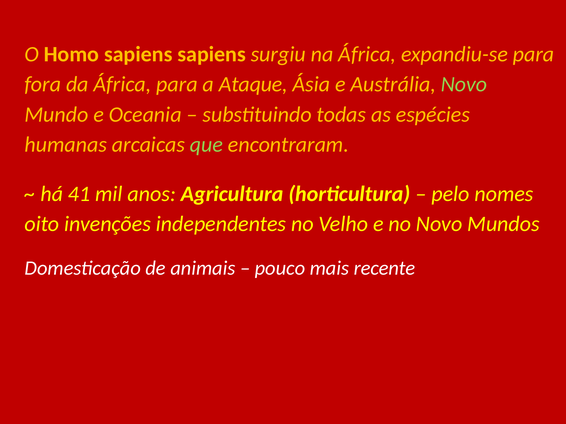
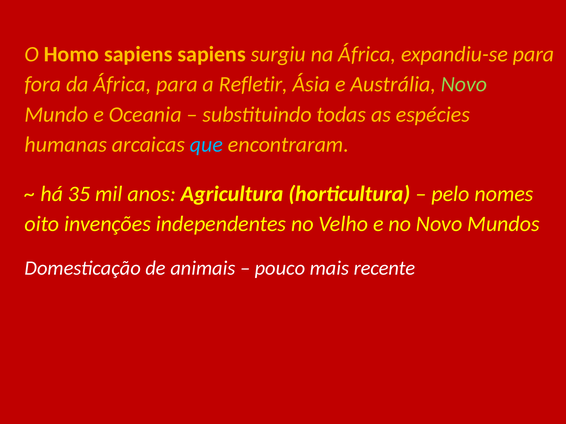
Ataque: Ataque -> Refletir (253, 84)
que colour: light green -> light blue (206, 145)
41: 41 -> 35 (79, 194)
